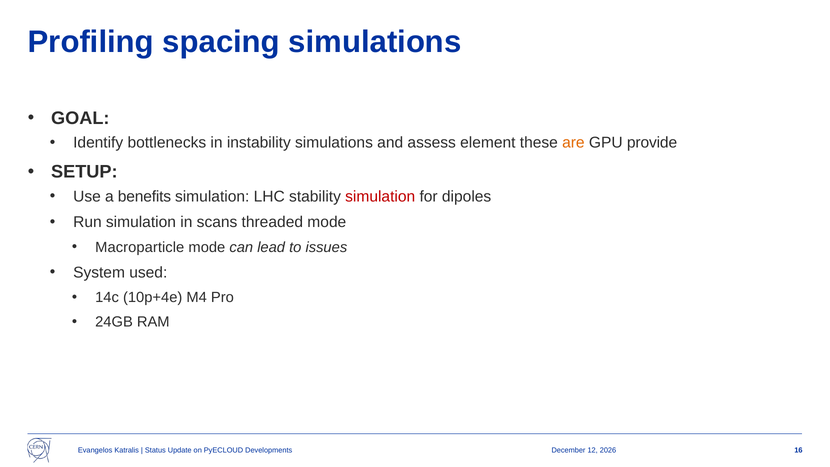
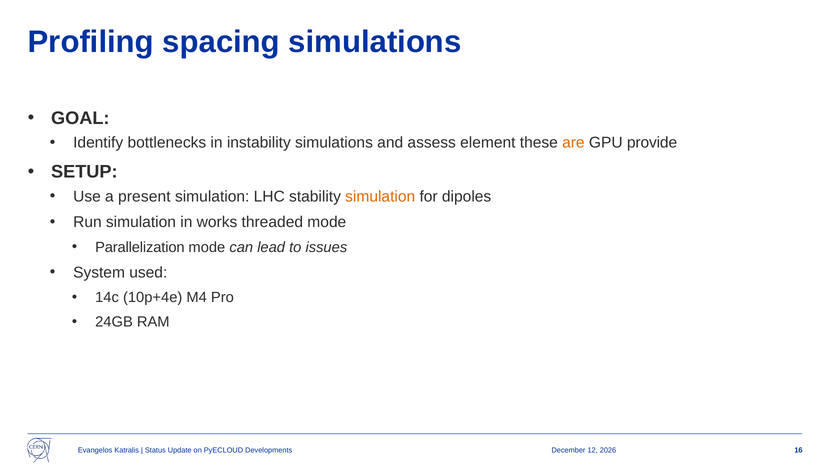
benefits: benefits -> present (144, 197)
simulation colour: red -> orange (380, 197)
scans: scans -> works (217, 222)
Macroparticle: Macroparticle -> Parallelization (140, 247)
